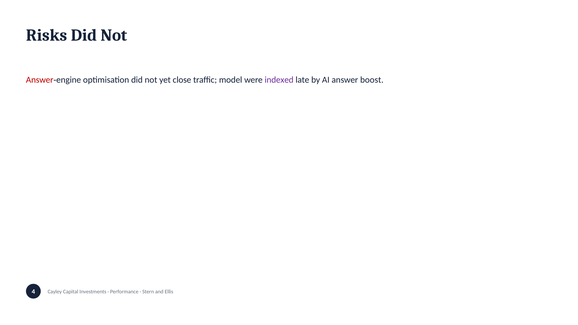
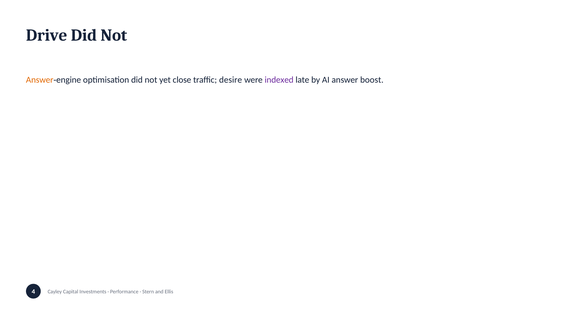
Risks: Risks -> Drive (47, 35)
Answer colour: red -> orange (40, 80)
model: model -> desire (231, 80)
